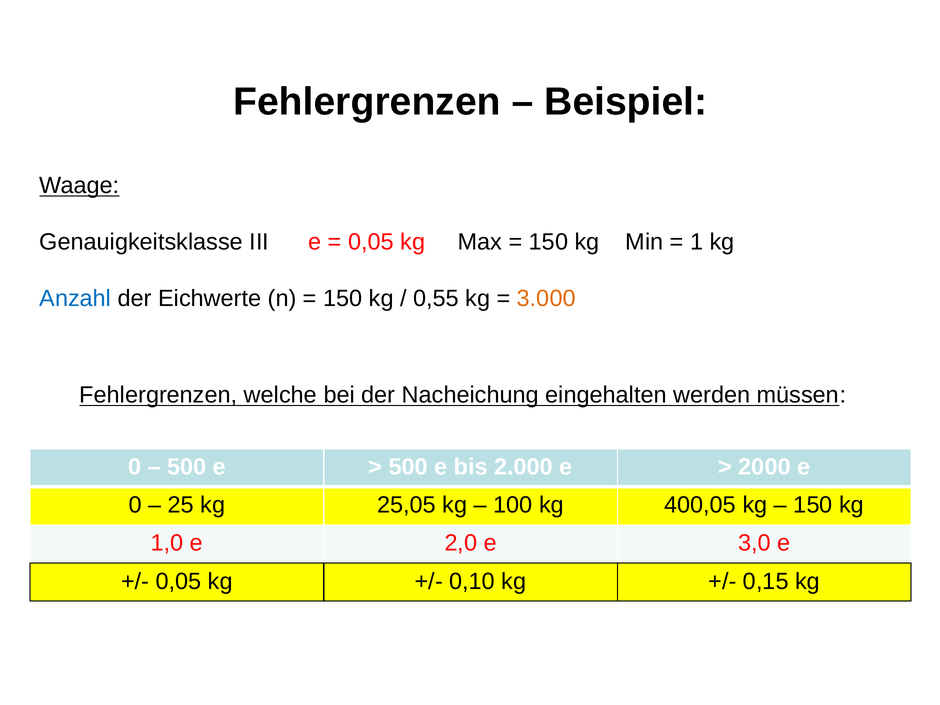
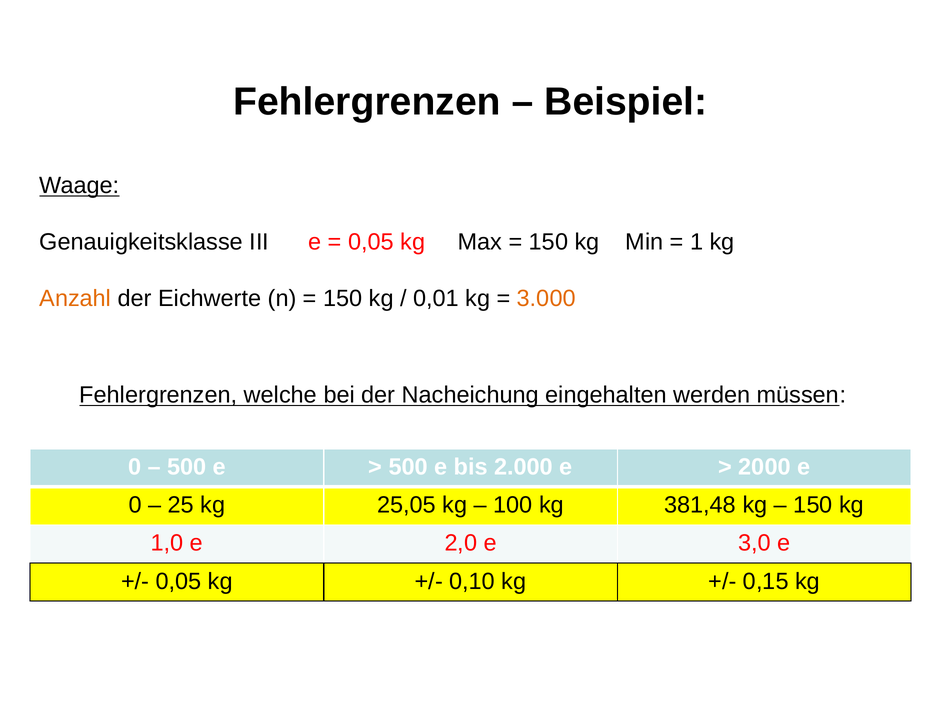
Anzahl colour: blue -> orange (75, 298)
0,55: 0,55 -> 0,01 (436, 298)
400,05: 400,05 -> 381,48 (700, 505)
